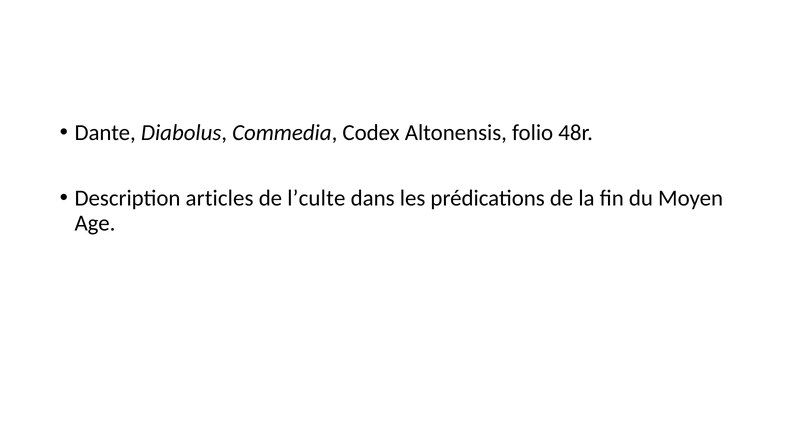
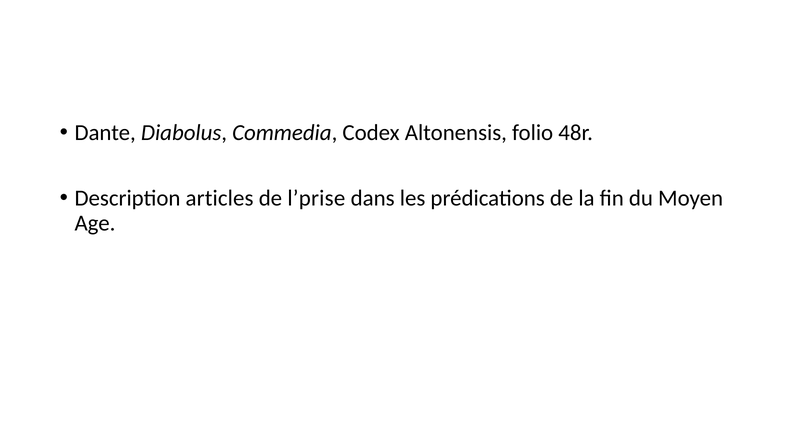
l’culte: l’culte -> l’prise (316, 199)
